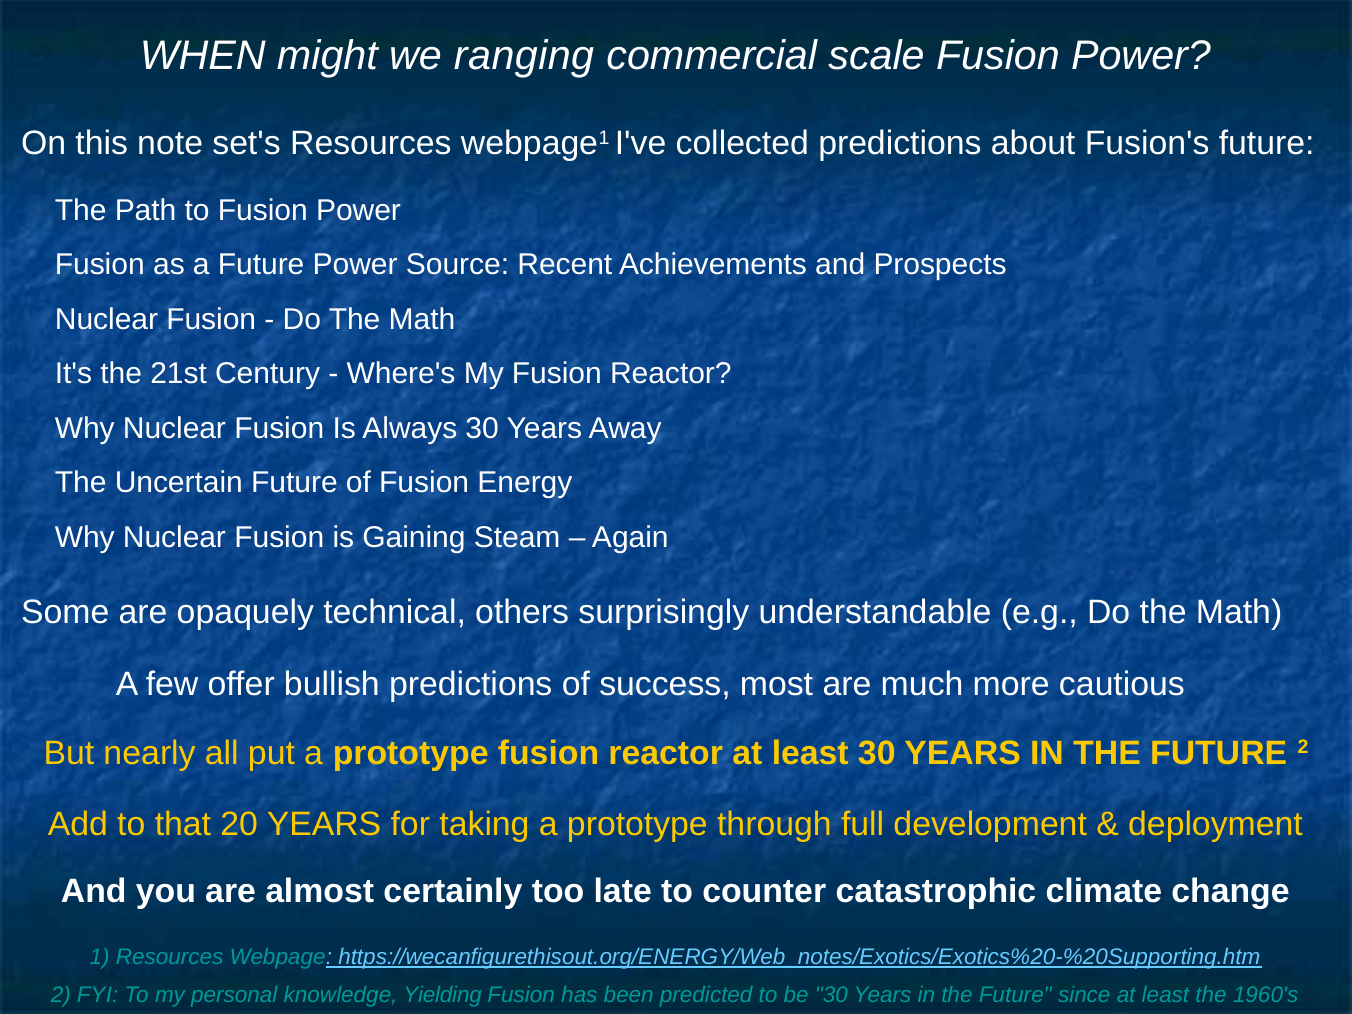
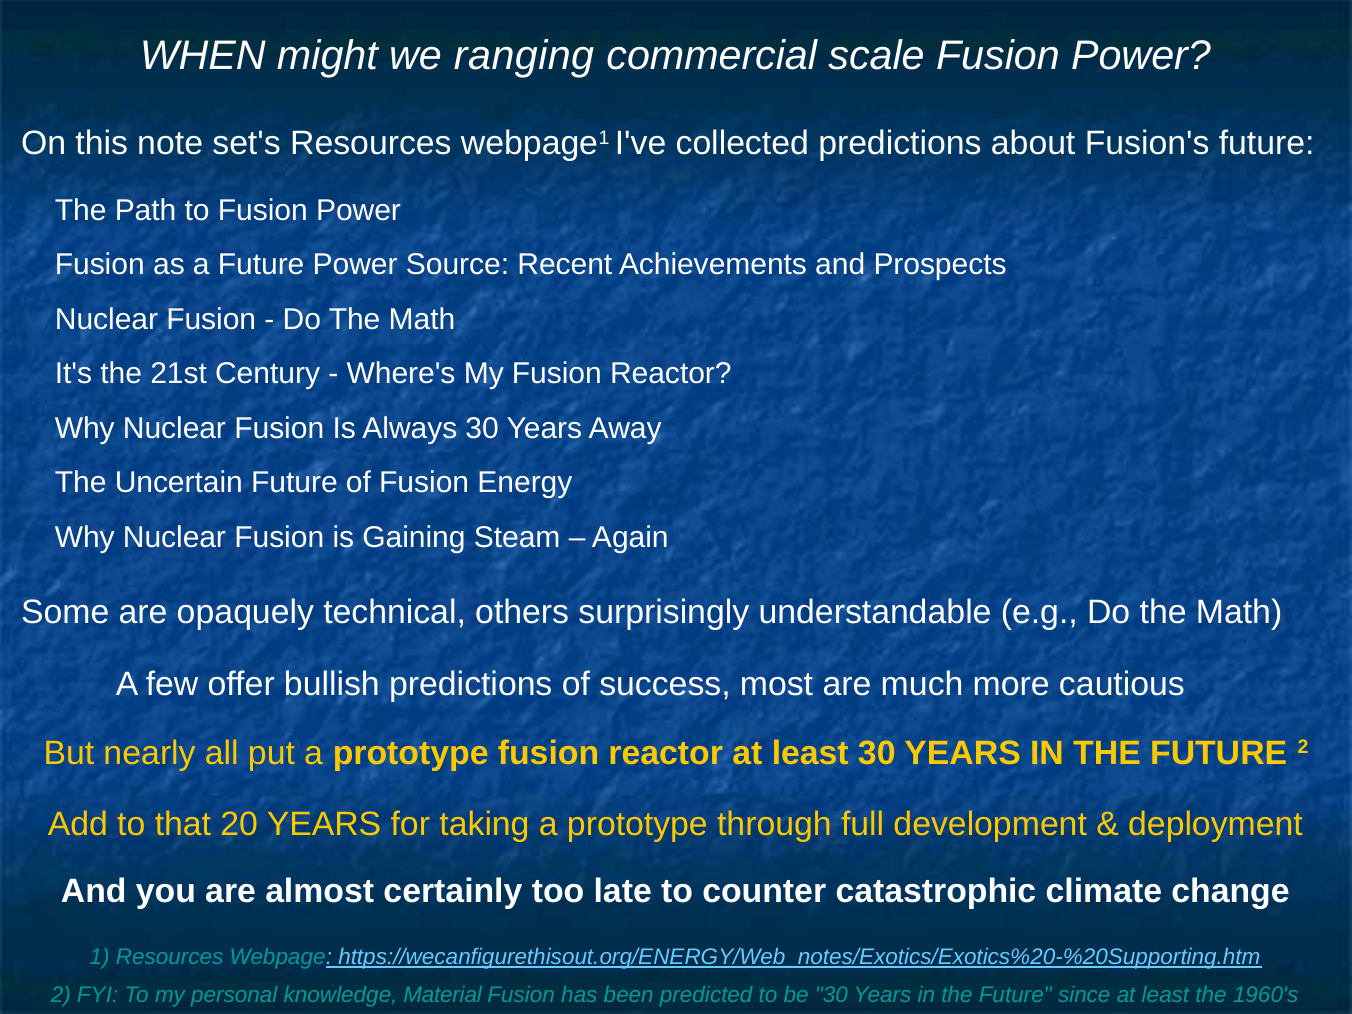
Yielding: Yielding -> Material (443, 995)
